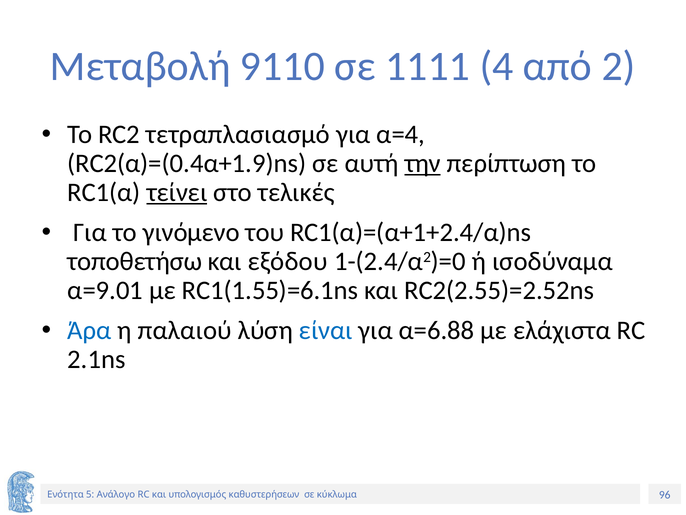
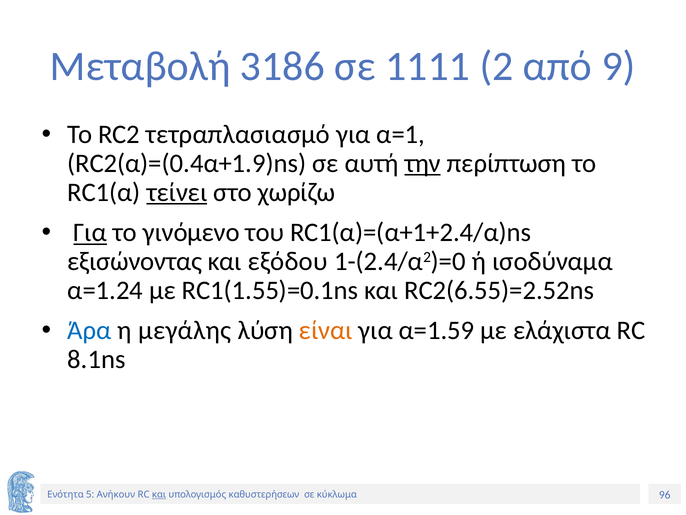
9110: 9110 -> 3186 (282, 66)
4: 4 -> 2 (497, 66)
2: 2 -> 9 (618, 66)
α=4: α=4 -> α=1 (401, 134)
τελικές: τελικές -> χωρίζω (296, 192)
Για underline: none -> present (90, 232)
τοποθετήσω: τοποθετήσω -> εξισώνοντας (135, 261)
α=9.01: α=9.01 -> α=1.24 (105, 290)
RC1(1.55)=6.1ns: RC1(1.55)=6.1ns -> RC1(1.55)=0.1ns (270, 290)
RC2(2.55)=2.52ns: RC2(2.55)=2.52ns -> RC2(6.55)=2.52ns (499, 290)
παλαιού: παλαιού -> μεγάλης (185, 330)
είναι colour: blue -> orange (326, 330)
α=6.88: α=6.88 -> α=1.59 (436, 330)
2.1ns: 2.1ns -> 8.1ns (96, 359)
Ανάλογο: Ανάλογο -> Ανήκουν (116, 494)
και underline: none -> present (159, 494)
